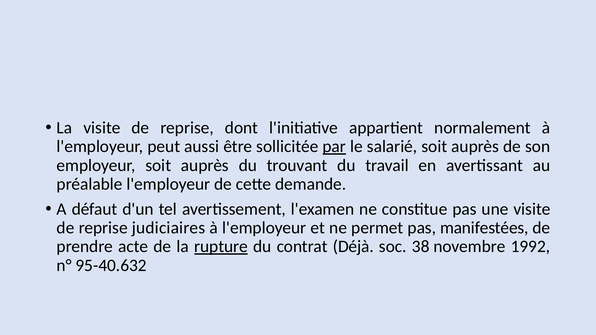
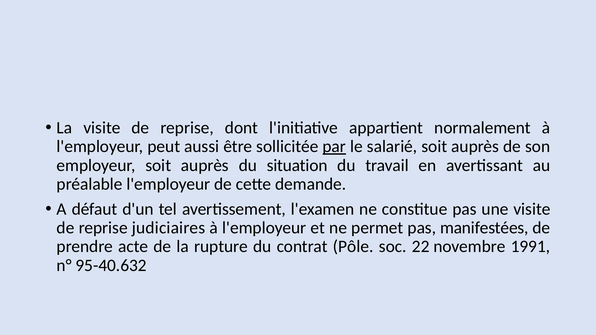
trouvant: trouvant -> situation (297, 165)
rupture underline: present -> none (221, 247)
Déjà: Déjà -> Pôle (353, 247)
38: 38 -> 22 (421, 247)
1992: 1992 -> 1991 (530, 247)
